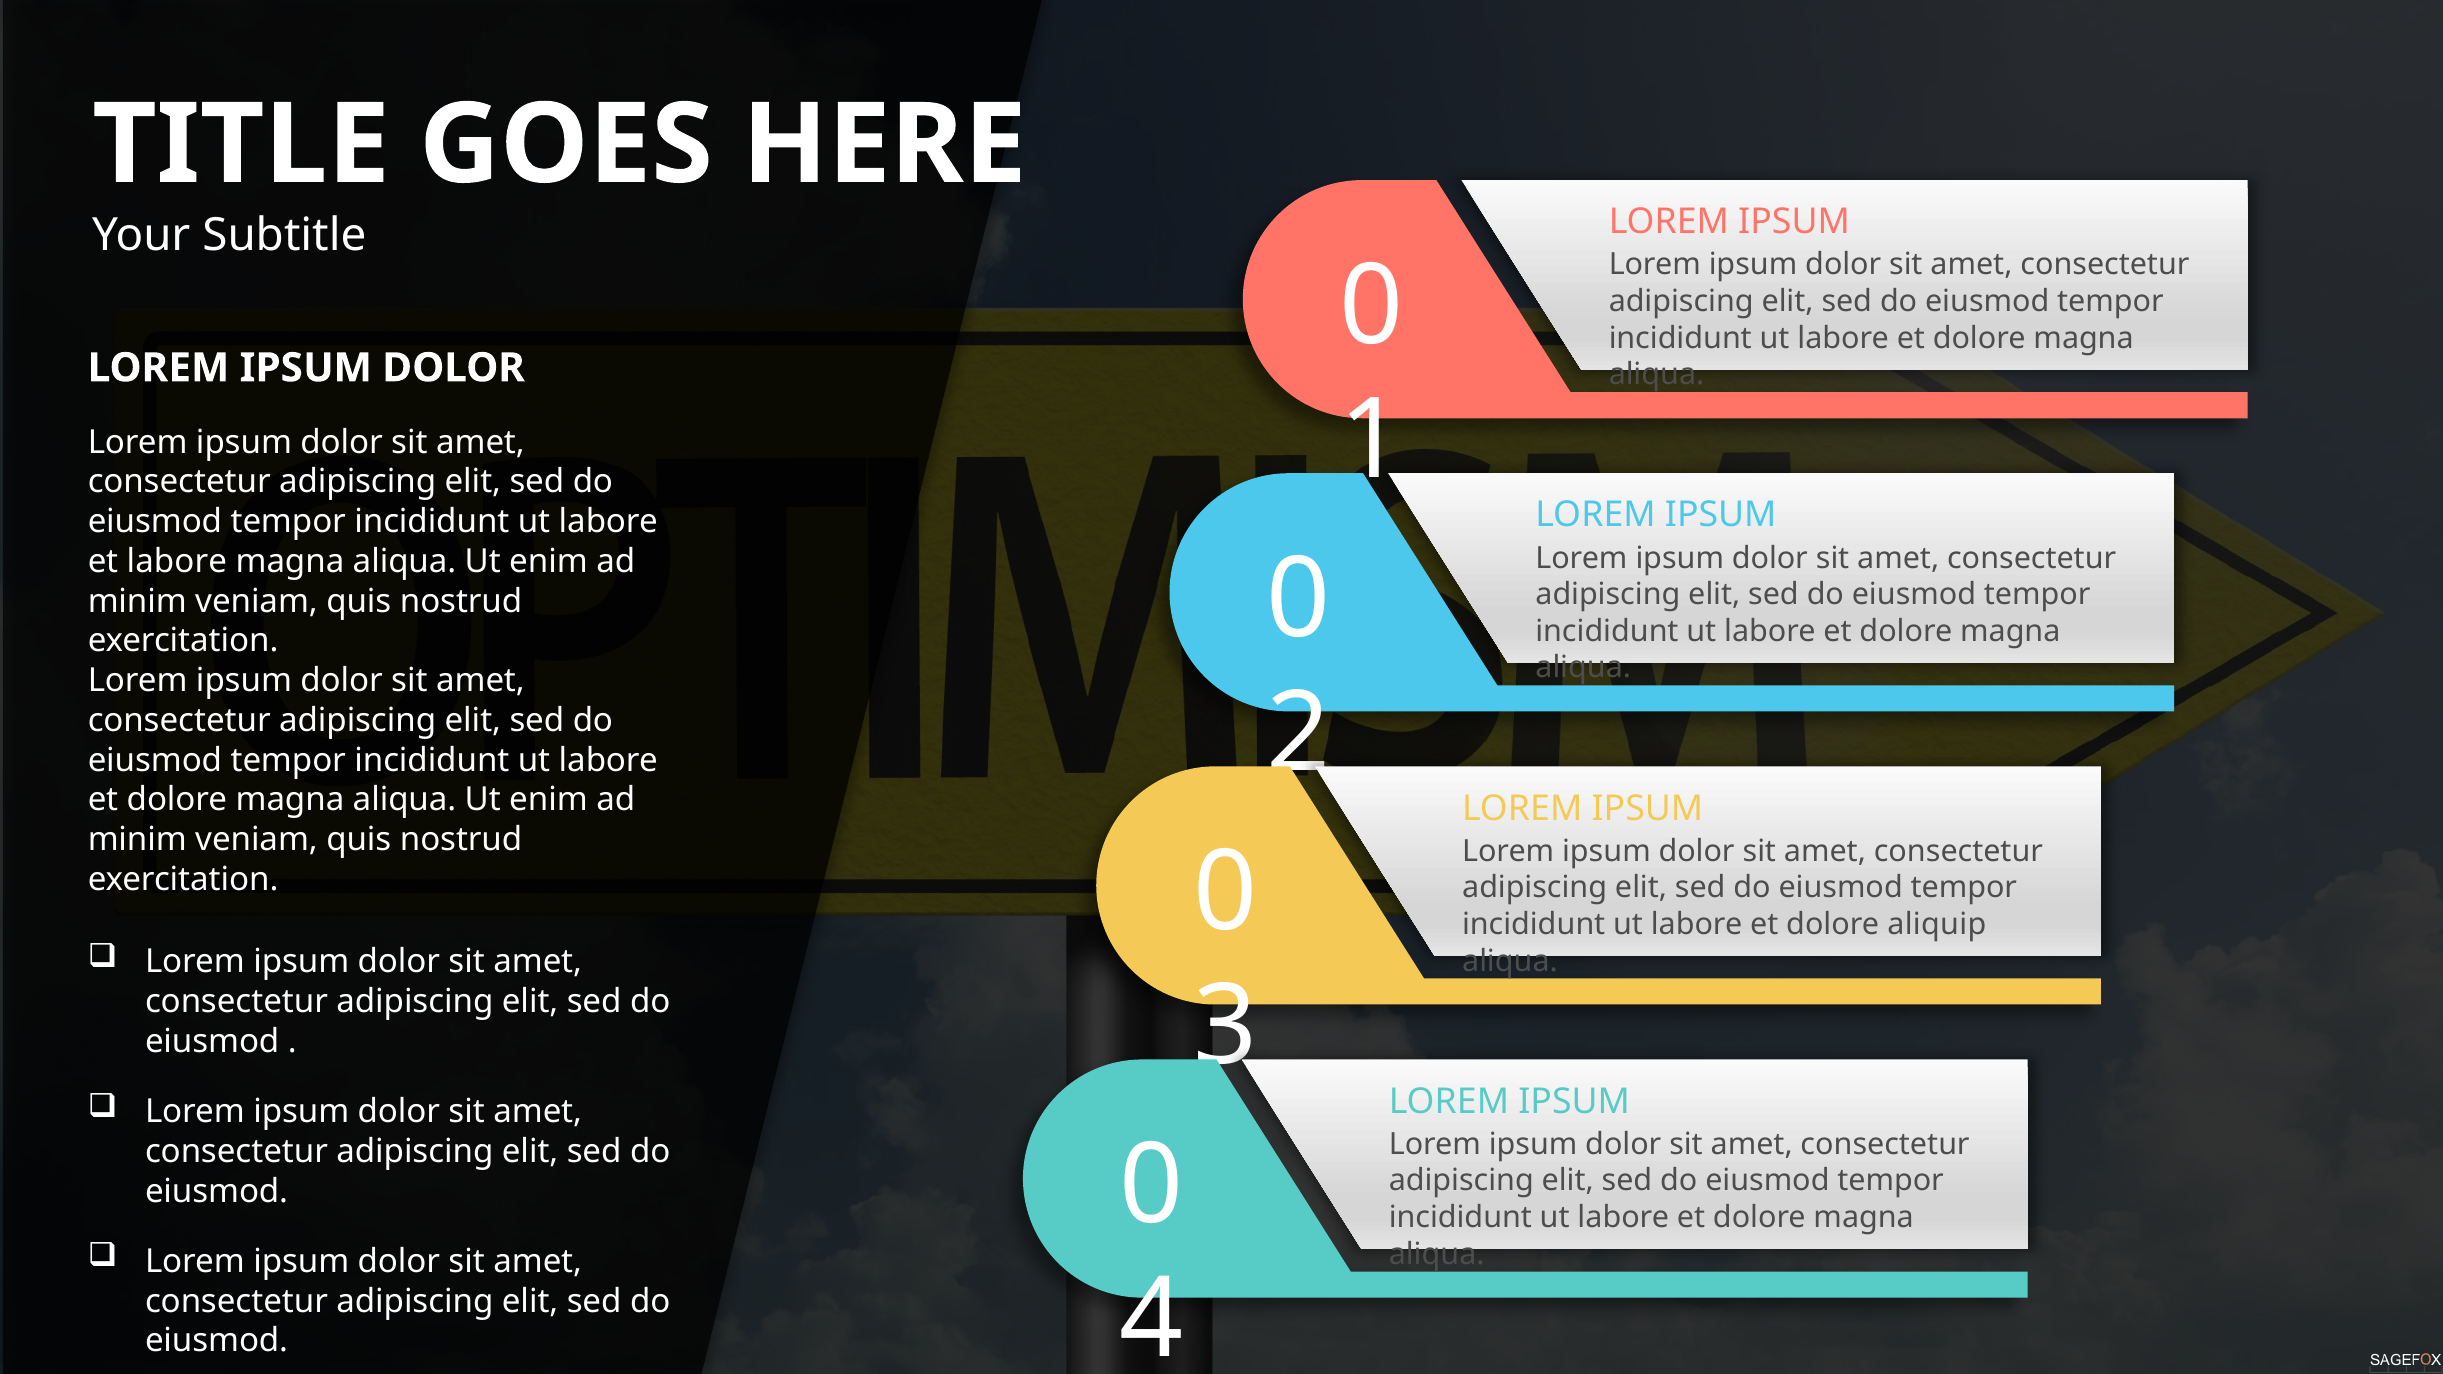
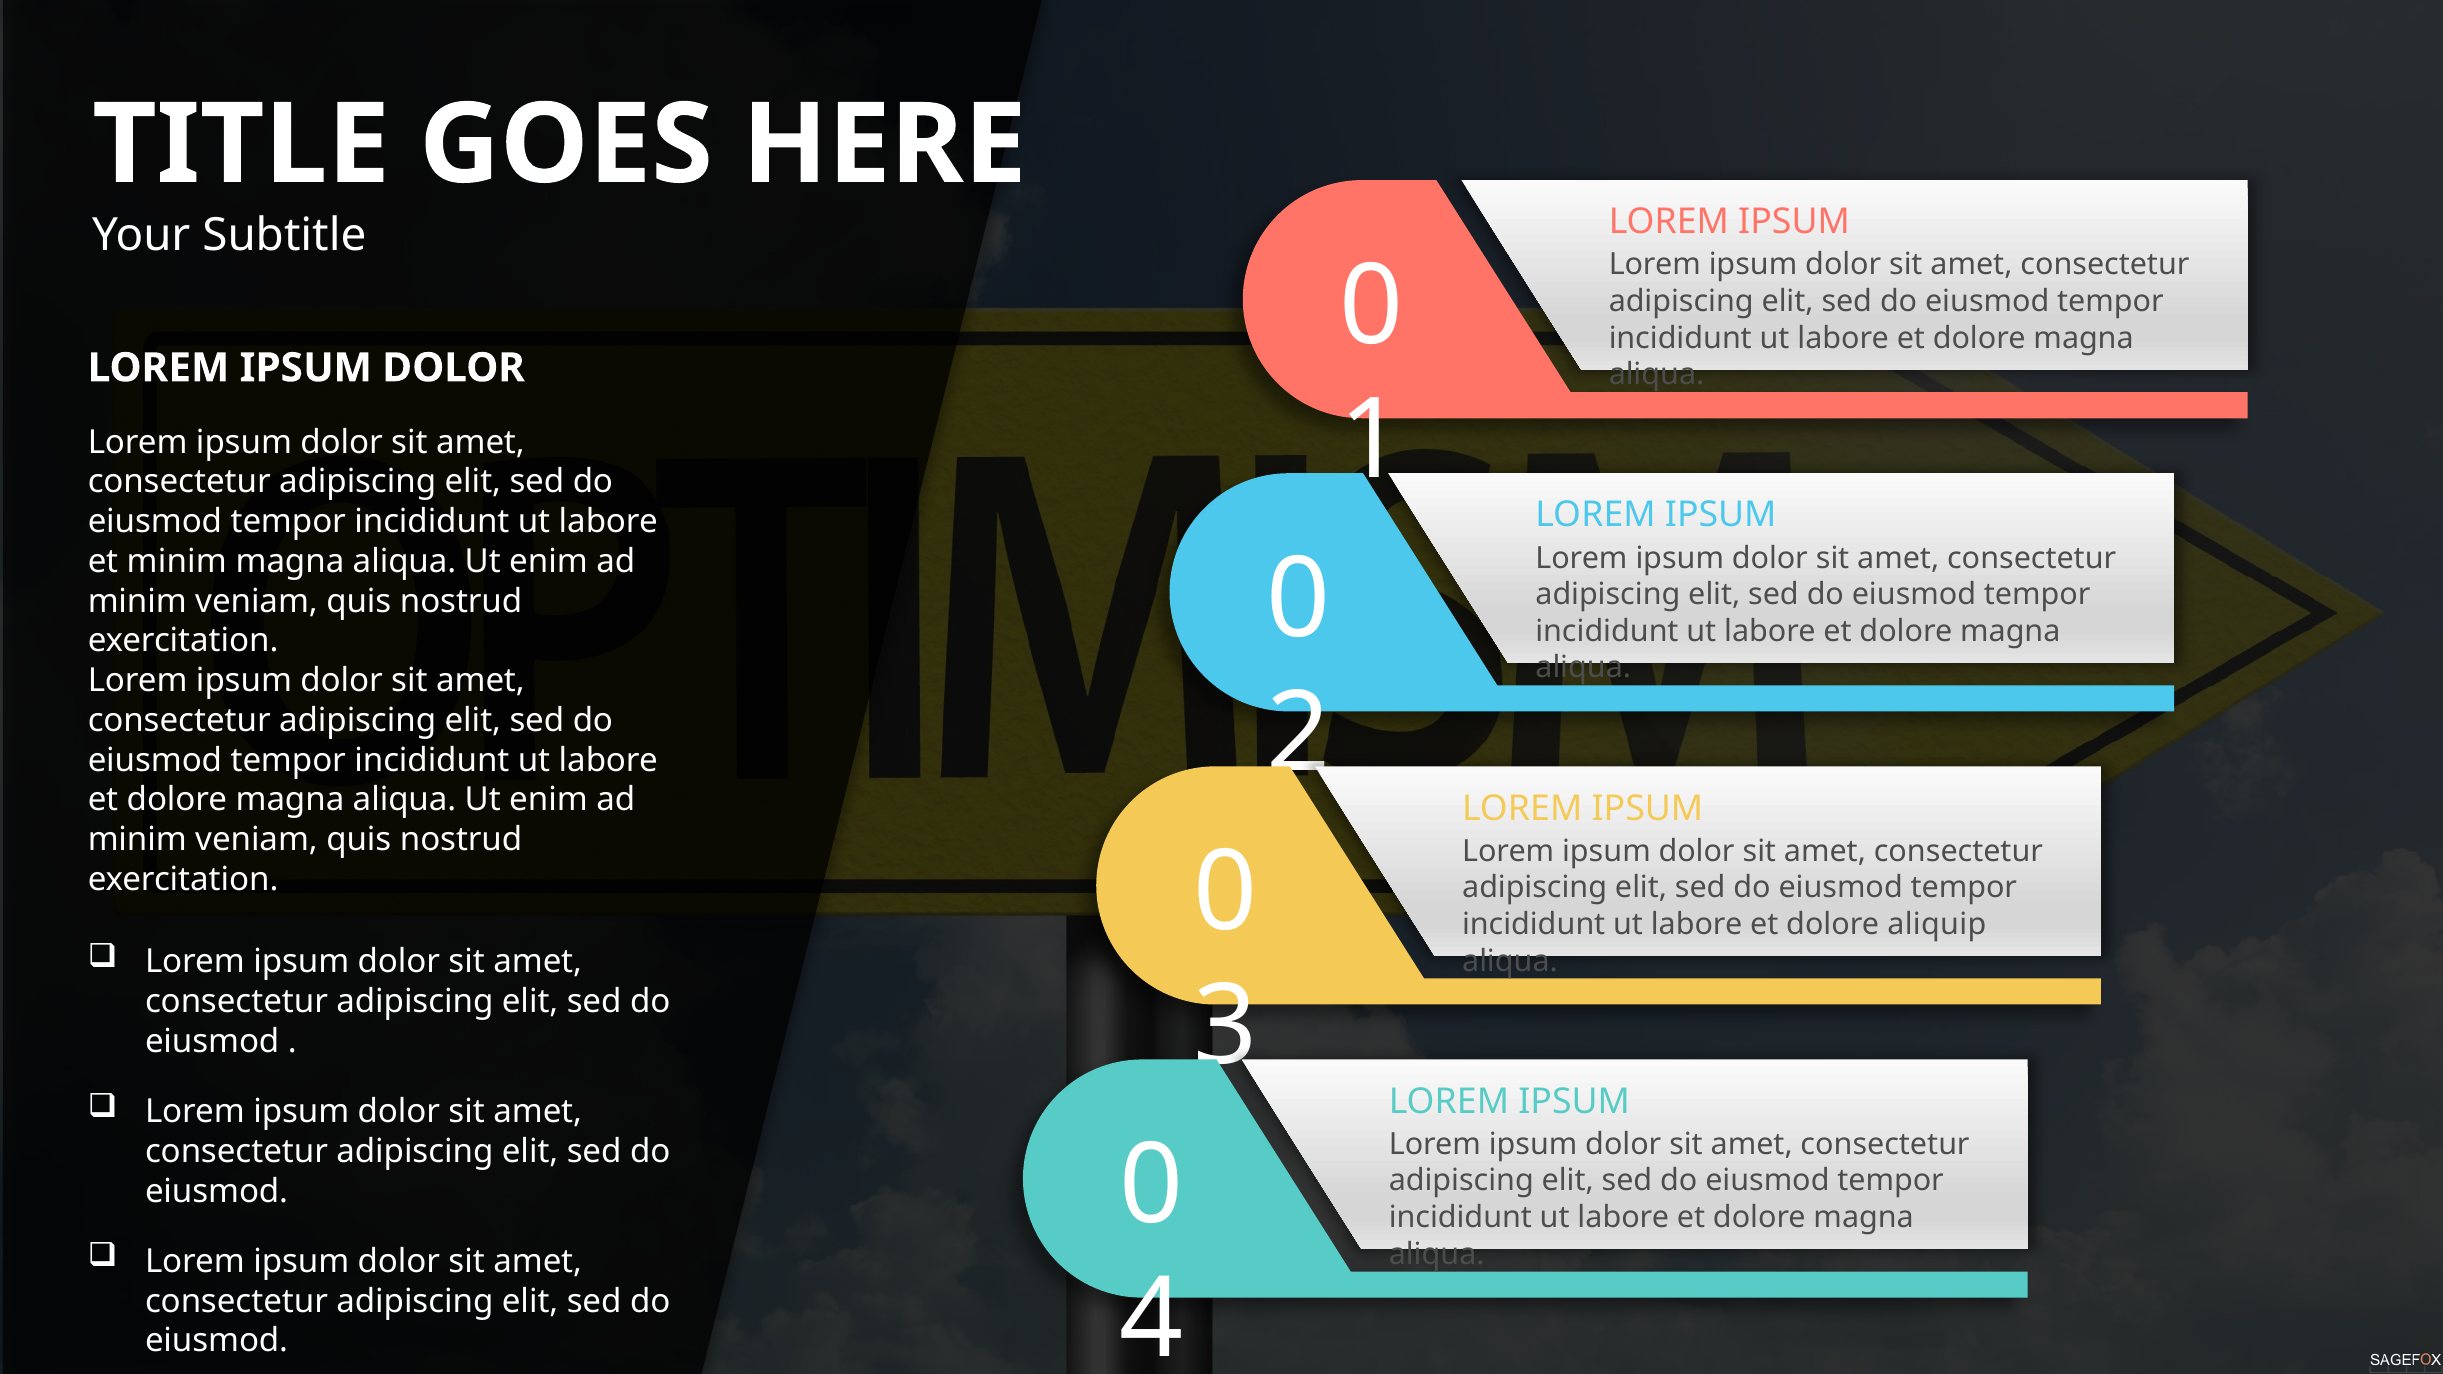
et labore: labore -> minim (177, 562)
